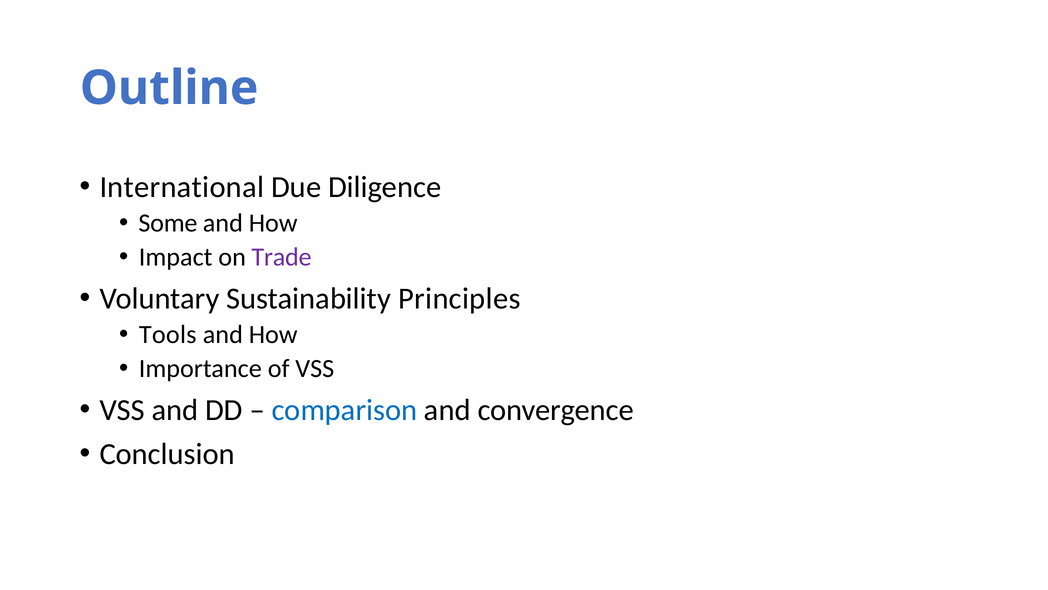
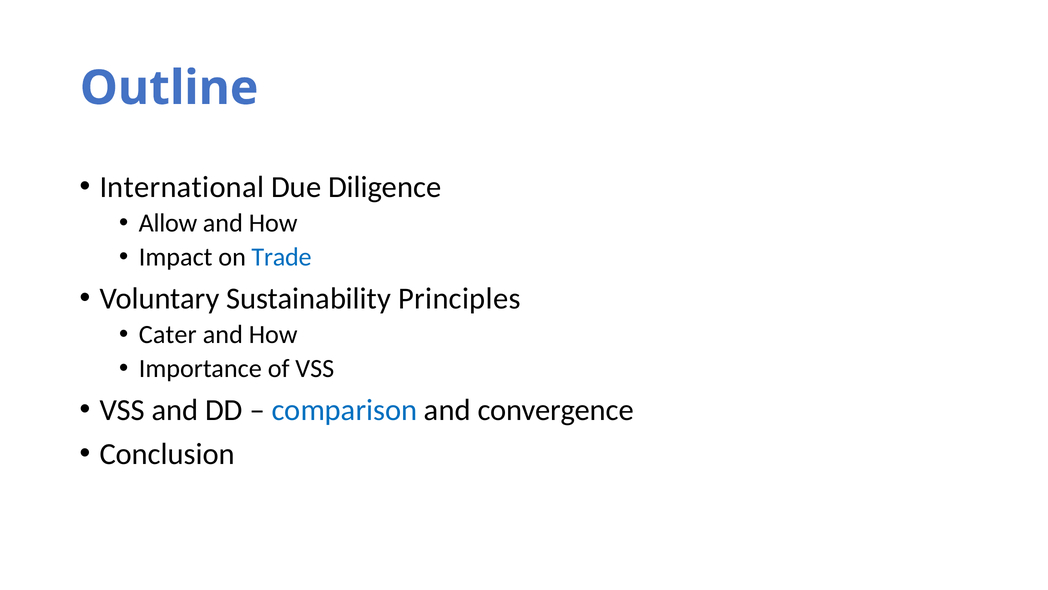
Some: Some -> Allow (168, 223)
Trade colour: purple -> blue (282, 257)
Tools: Tools -> Cater (168, 334)
